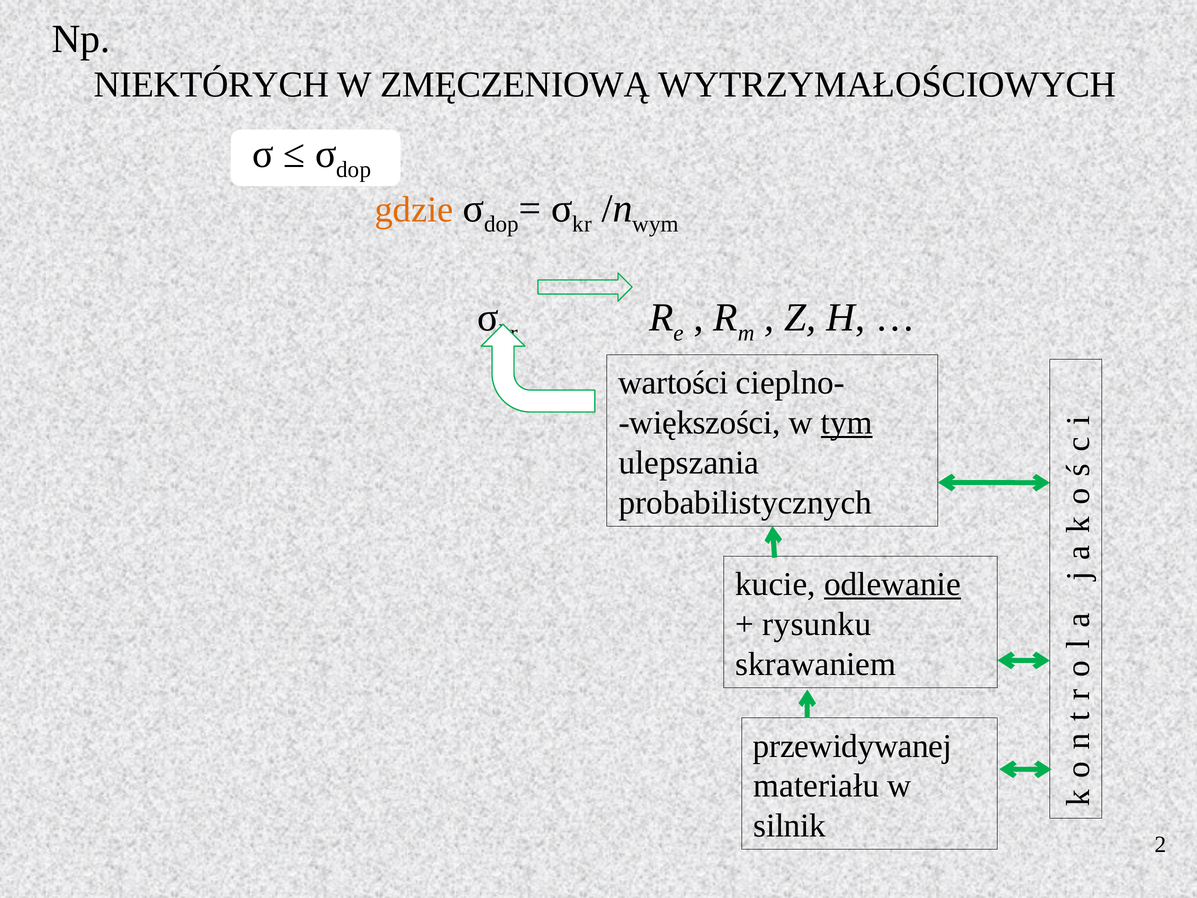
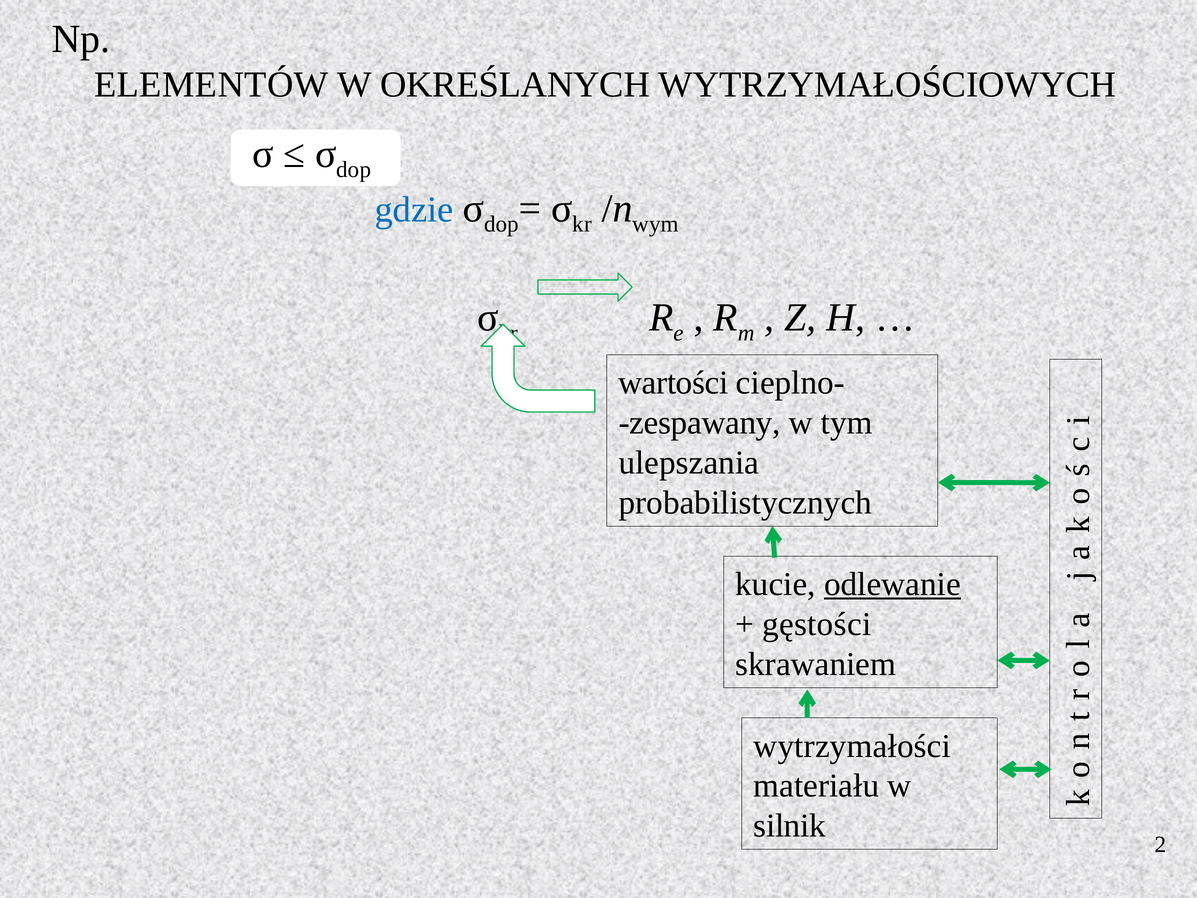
NIEKTÓRYCH: NIEKTÓRYCH -> ELEMENTÓW (211, 85)
ZMĘCZENIOWĄ: ZMĘCZENIOWĄ -> OKREŚLANYCH (515, 85)
gdzie colour: orange -> blue (414, 210)
większości: większości -> zespawany (700, 423)
tym underline: present -> none (847, 423)
rysunku: rysunku -> gęstości (817, 624)
przewidywanej: przewidywanej -> wytrzymałości (852, 746)
